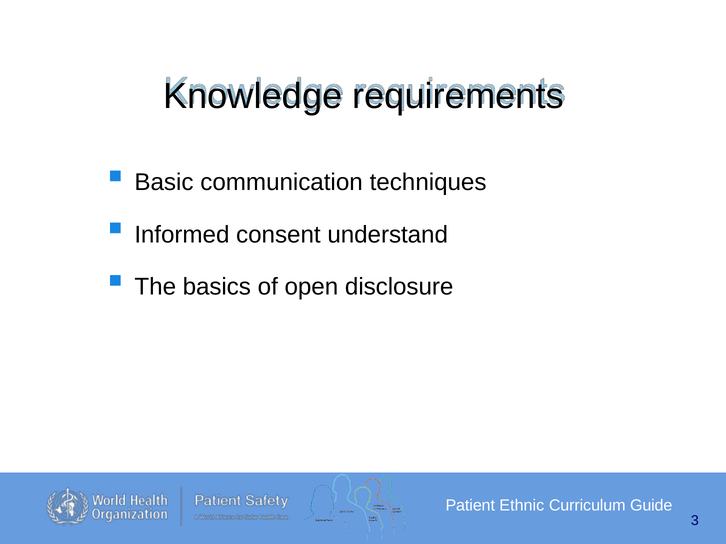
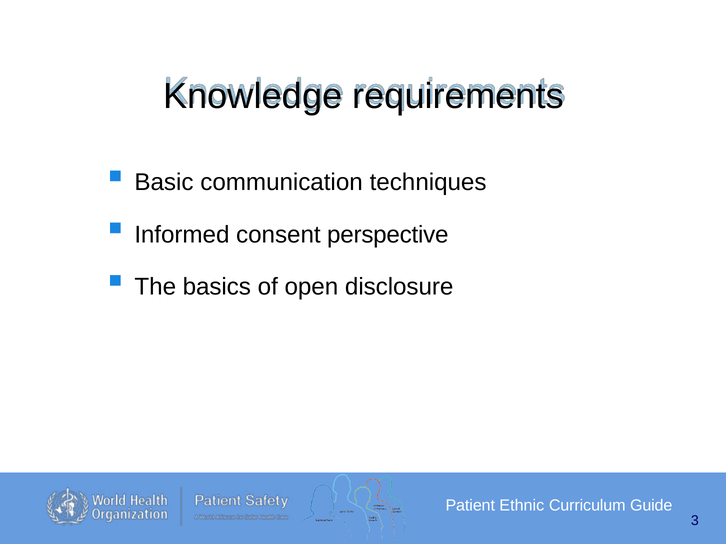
understand: understand -> perspective (388, 235)
